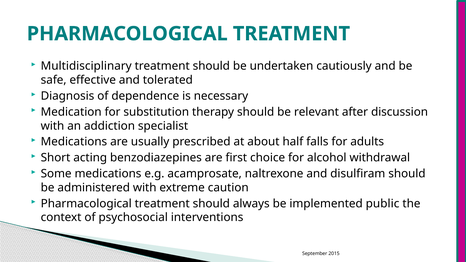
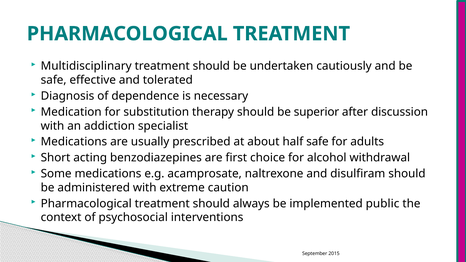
relevant: relevant -> superior (317, 112)
half falls: falls -> safe (317, 142)
